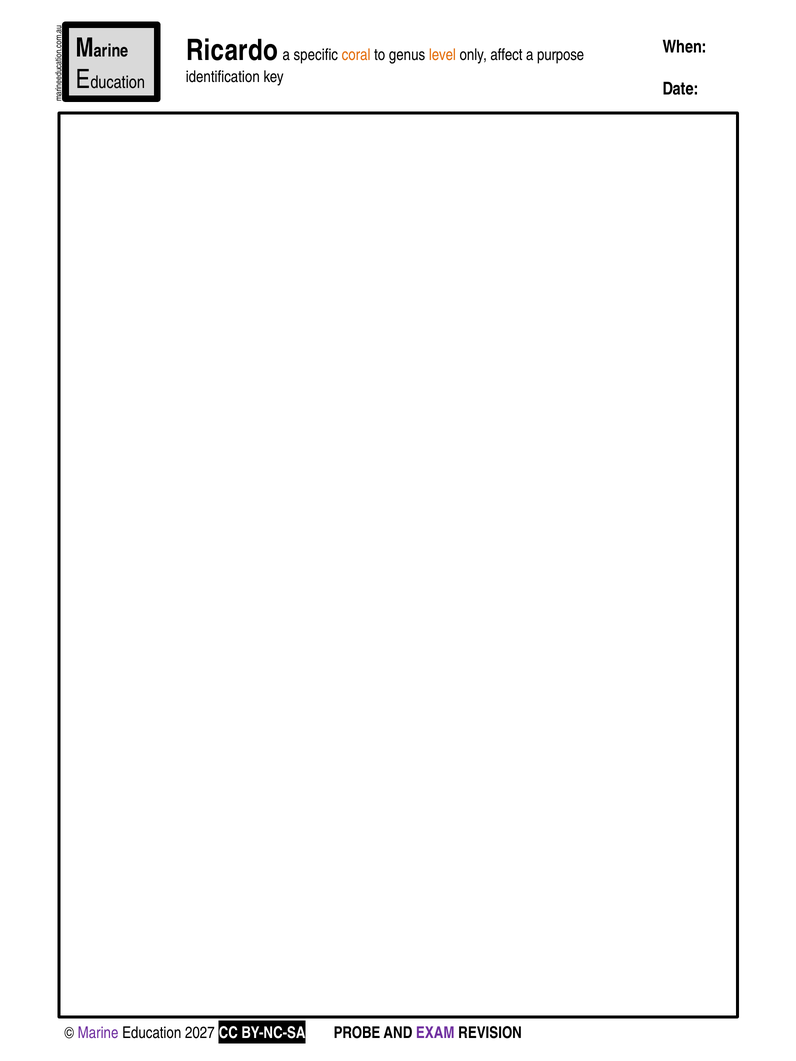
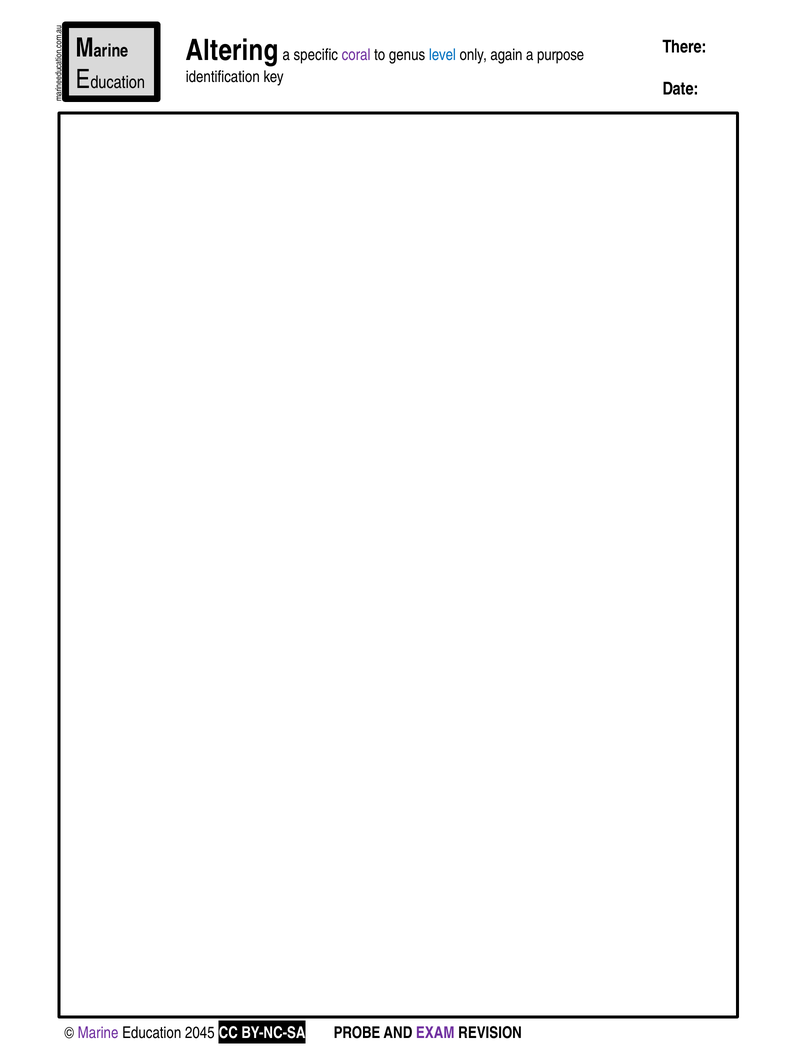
Ricardo: Ricardo -> Altering (232, 51)
coral colour: orange -> purple (356, 55)
level colour: orange -> blue (442, 55)
affect: affect -> again (506, 55)
When: When -> There (685, 47)
2027: 2027 -> 2045 (200, 1033)
